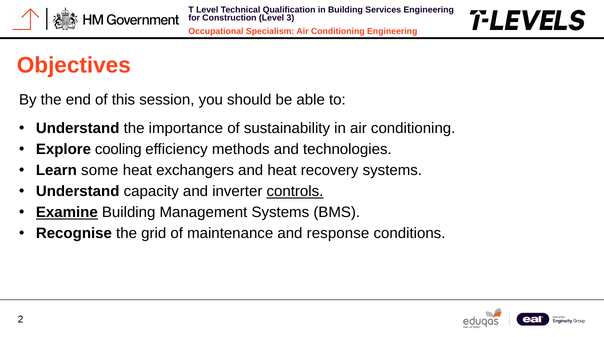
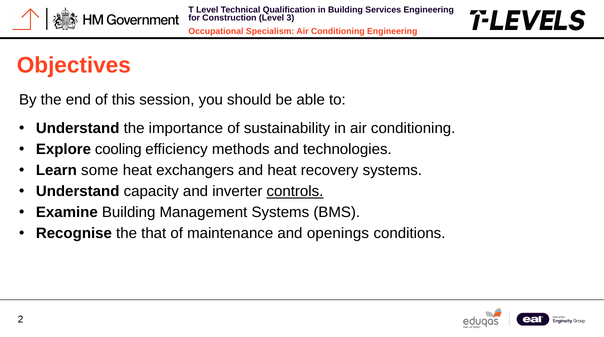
Examine underline: present -> none (67, 213)
grid: grid -> that (154, 234)
response: response -> openings (338, 234)
